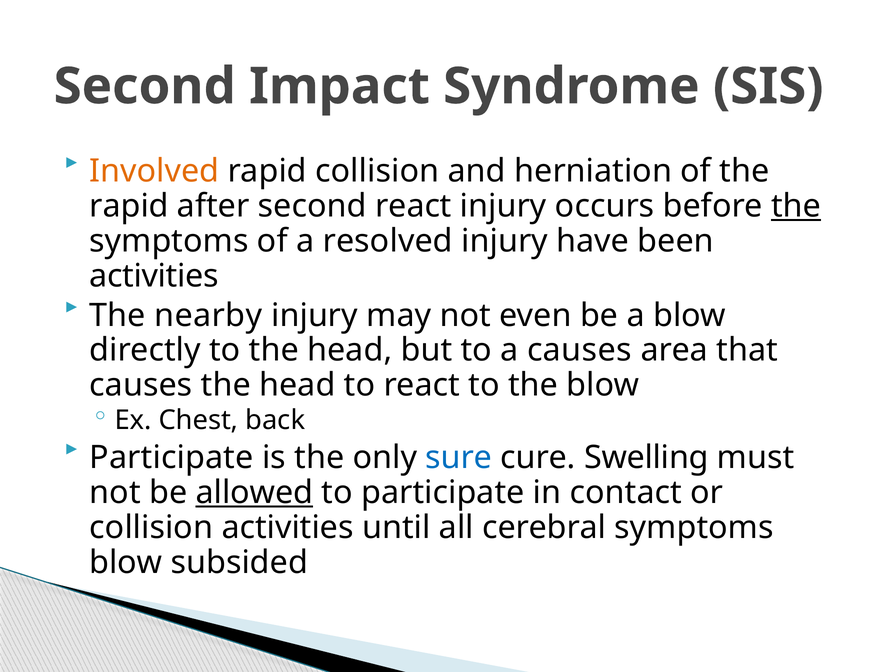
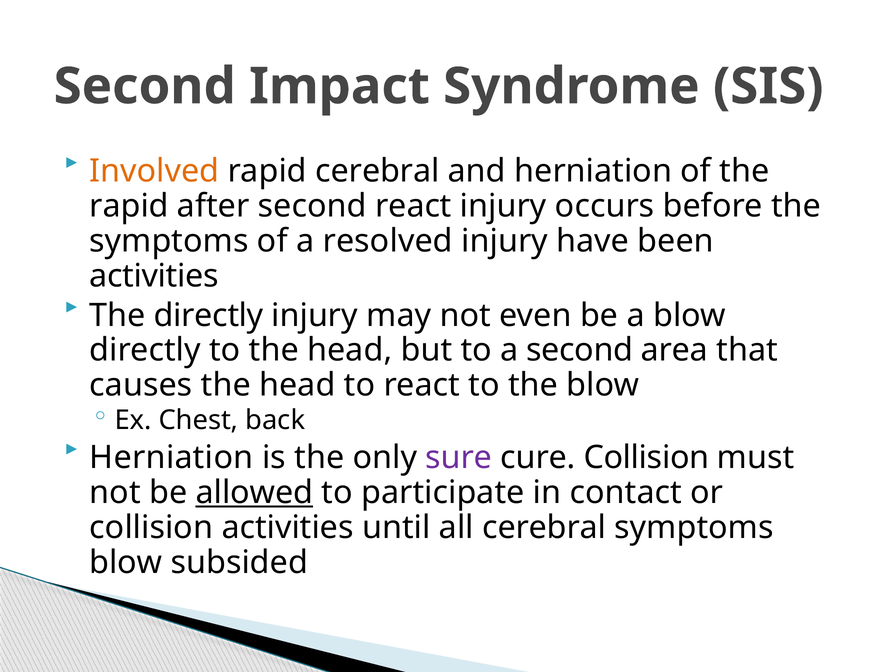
rapid collision: collision -> cerebral (377, 171)
the underline: present -> none (796, 206)
The nearby: nearby -> directly (209, 315)
a causes: causes -> second (580, 350)
Participate: Participate -> Herniation (171, 458)
sure colour: blue -> purple (459, 458)
cure Swelling: Swelling -> Collision (646, 458)
